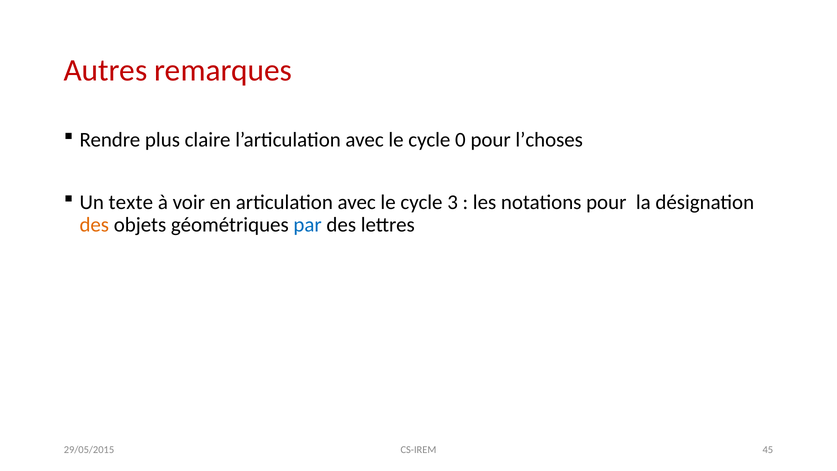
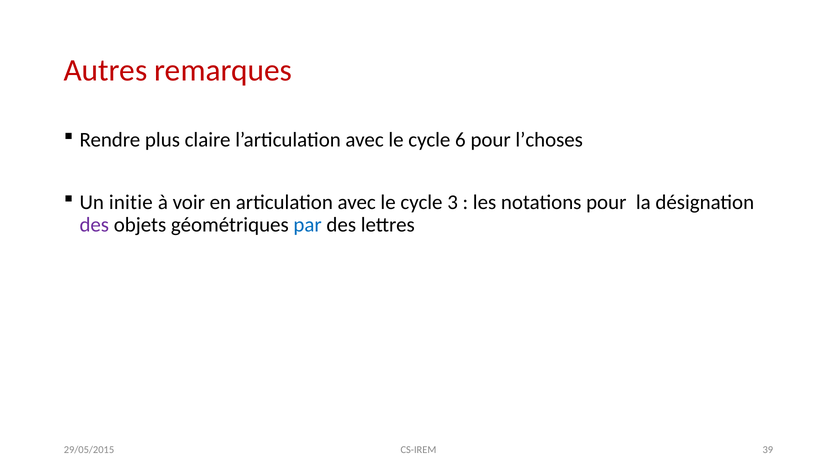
0: 0 -> 6 (460, 140)
texte: texte -> initie (131, 202)
des colour: orange -> purple (94, 225)
45: 45 -> 39 (768, 450)
